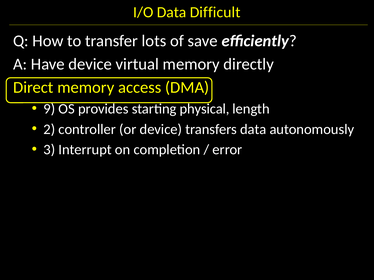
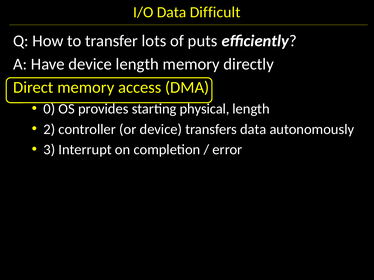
save: save -> puts (203, 41)
device virtual: virtual -> length (137, 64)
9: 9 -> 0 (49, 109)
